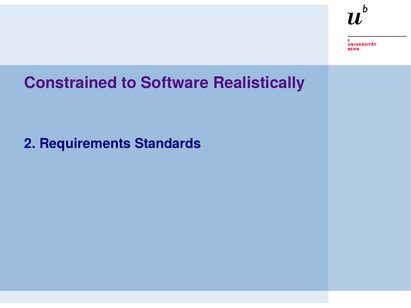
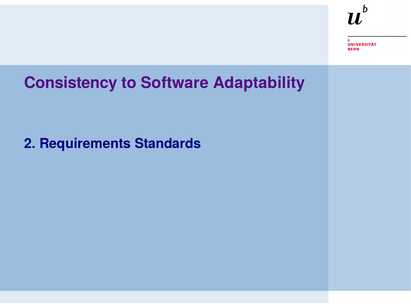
Constrained: Constrained -> Consistency (71, 83)
Realistically: Realistically -> Adaptability (259, 83)
